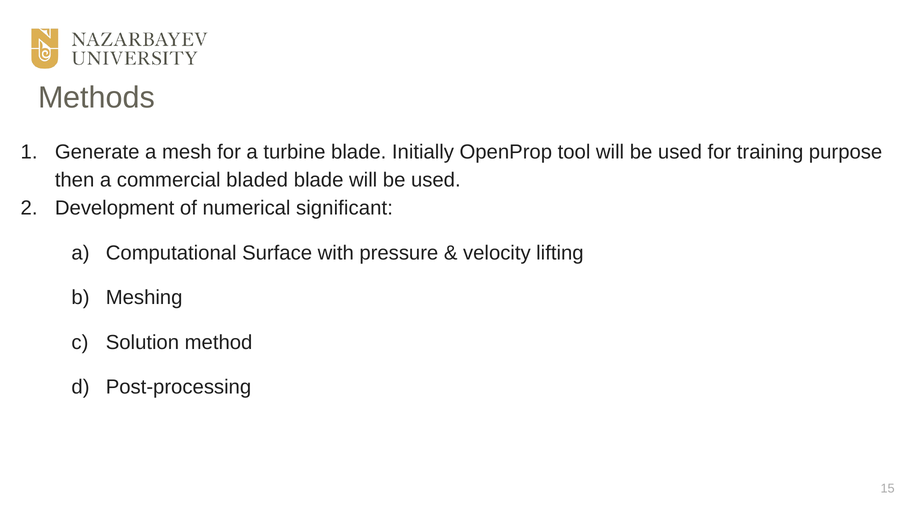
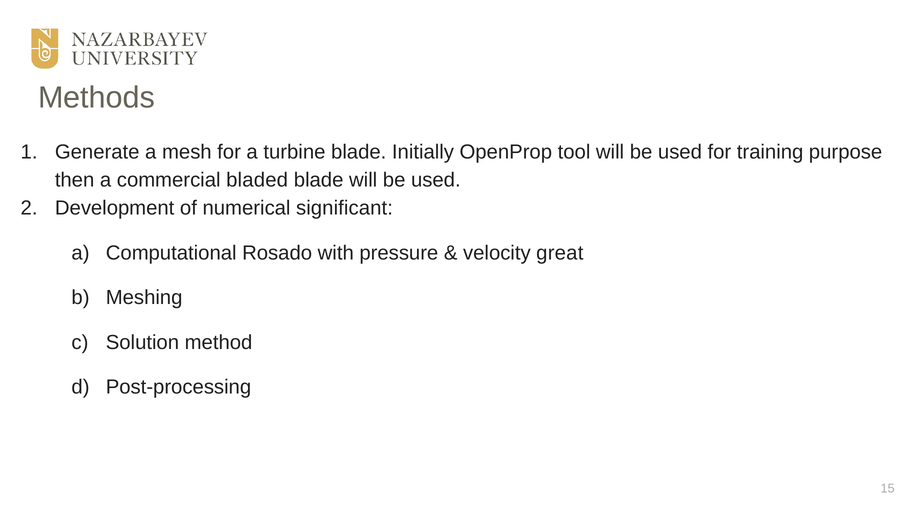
Surface: Surface -> Rosado (277, 252)
lifting: lifting -> great (560, 252)
